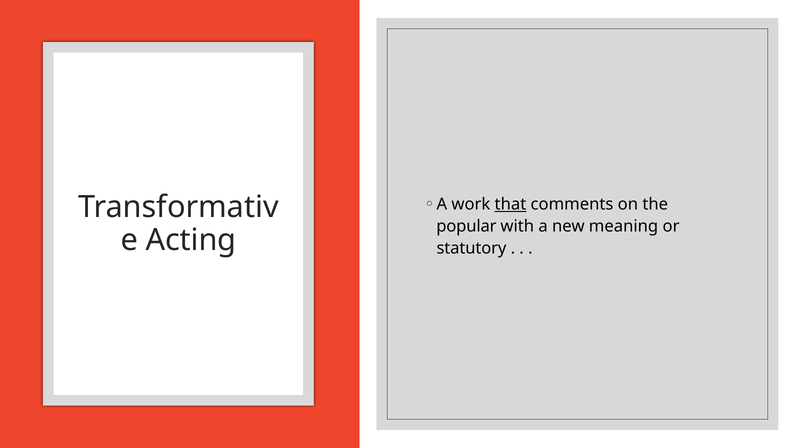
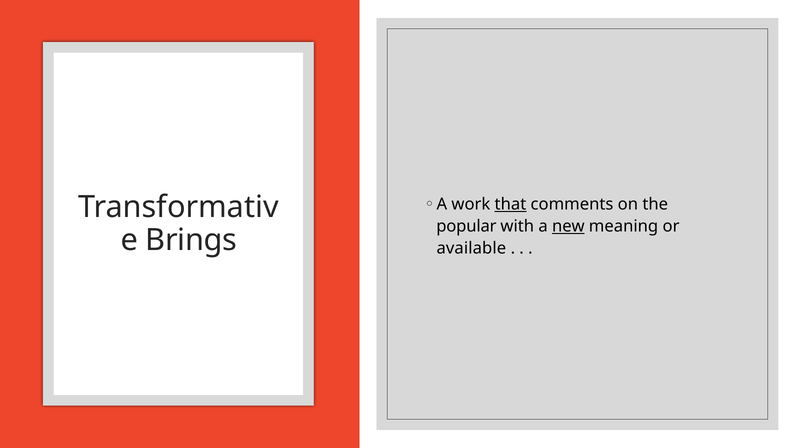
new underline: none -> present (568, 226)
Acting: Acting -> Brings (191, 241)
statutory: statutory -> available (471, 248)
